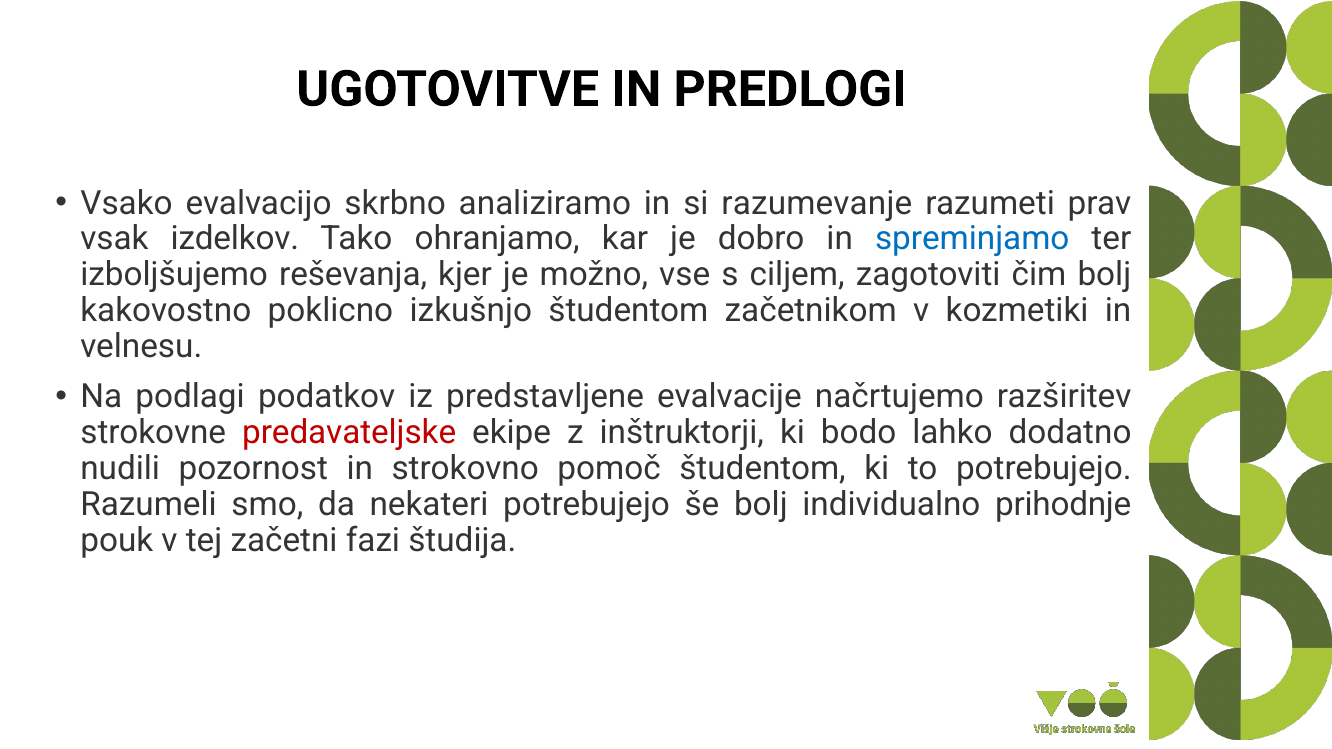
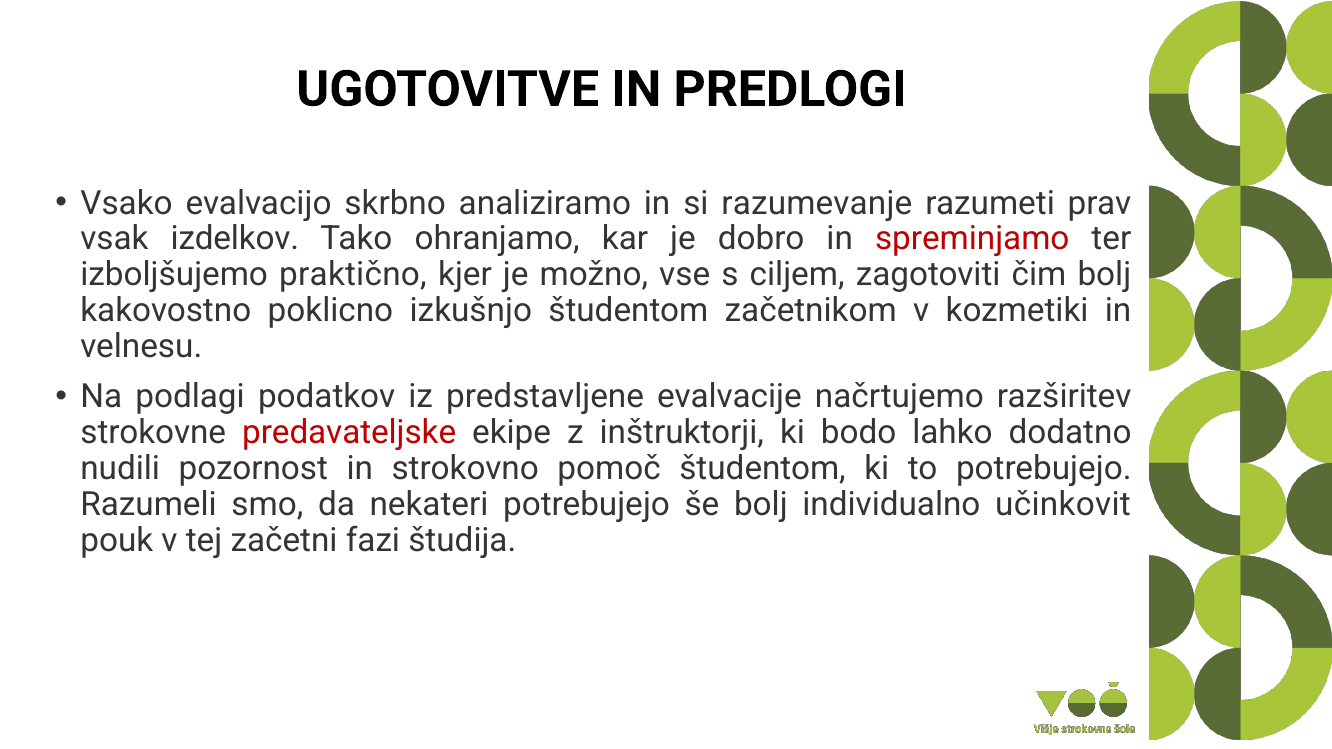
spreminjamo colour: blue -> red (972, 239)
reševanja: reševanja -> praktično (353, 275)
prihodnje: prihodnje -> učinkovit (1063, 505)
